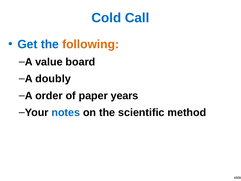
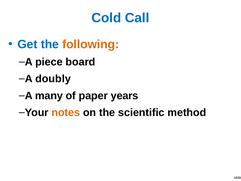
value: value -> piece (49, 62)
order: order -> many (49, 96)
notes colour: blue -> orange (66, 112)
